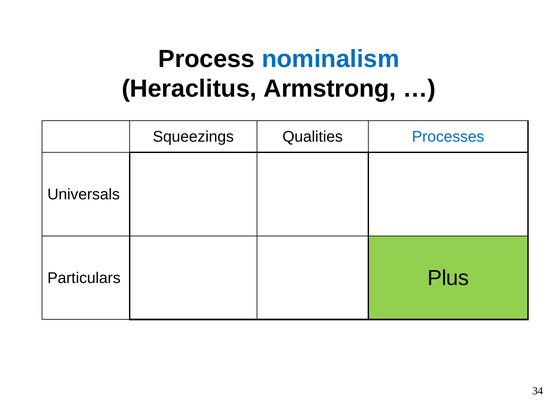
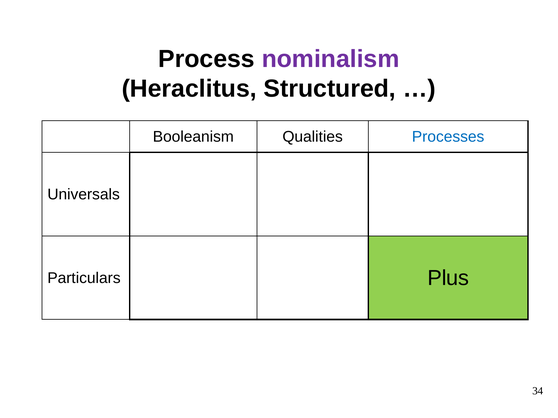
nominalism colour: blue -> purple (331, 59)
Armstrong: Armstrong -> Structured (330, 89)
Squeezings: Squeezings -> Booleanism (193, 137)
